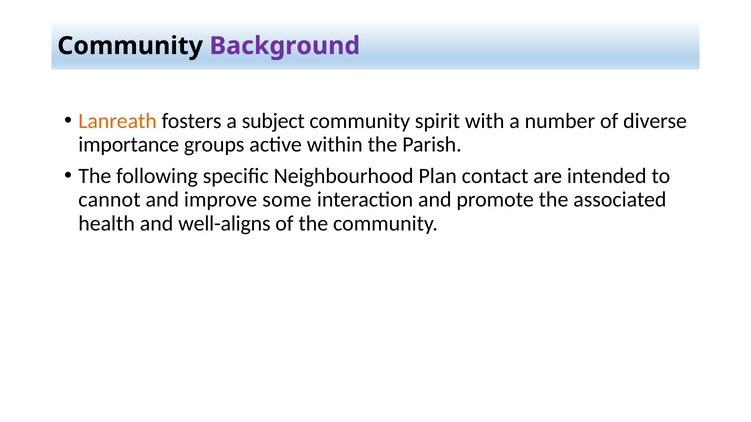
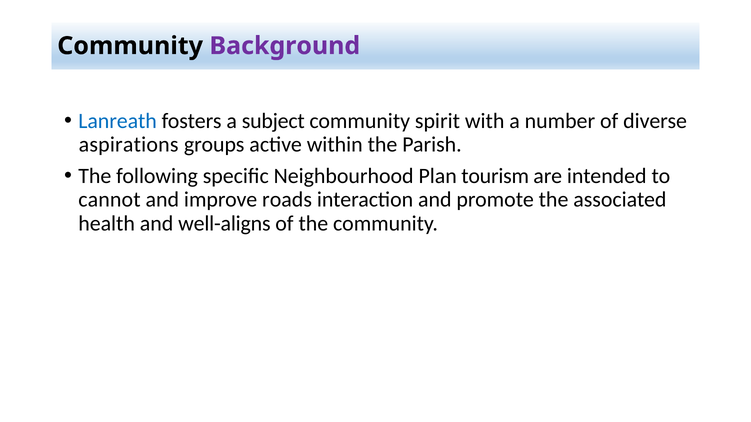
Lanreath colour: orange -> blue (118, 121)
importance: importance -> aspirations (129, 145)
contact: contact -> tourism (495, 176)
some: some -> roads (287, 200)
